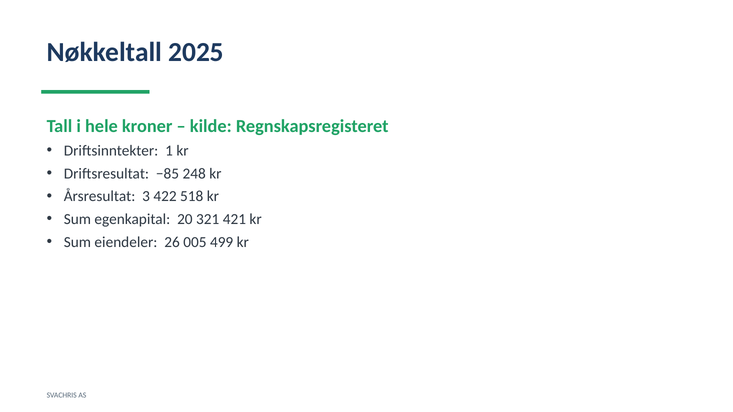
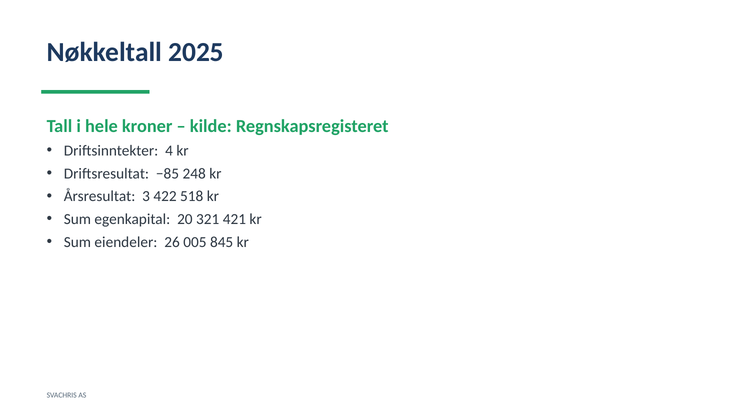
1: 1 -> 4 (169, 151)
499: 499 -> 845 (222, 242)
